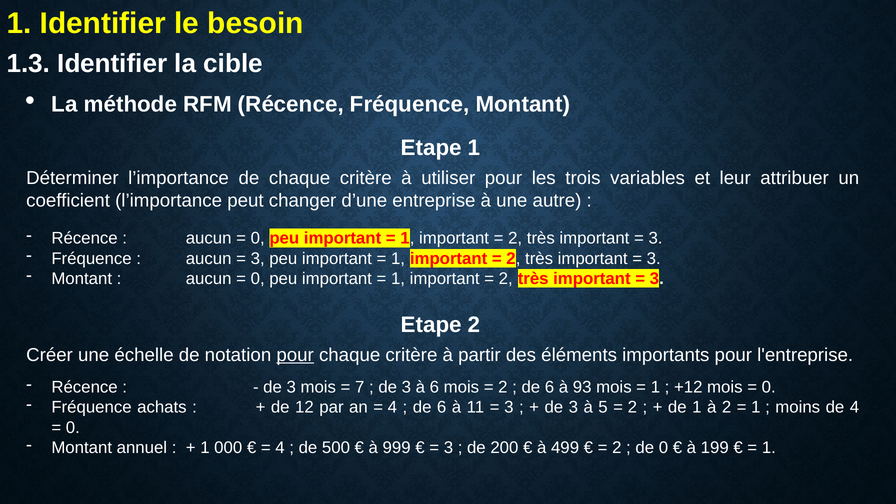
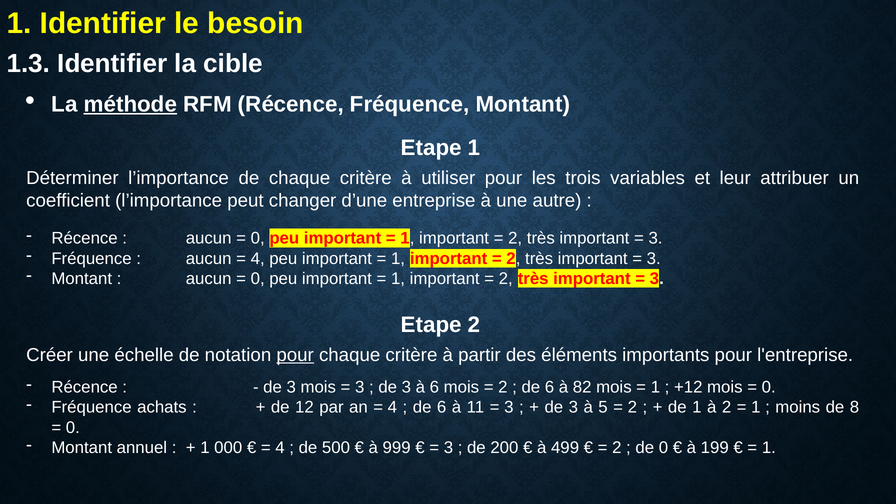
méthode underline: none -> present (130, 104)
3: 3 -> 4 (258, 258)
7: 7 -> 3 (360, 387)
93: 93 -> 82 (582, 387)
de 4: 4 -> 8 (854, 407)
